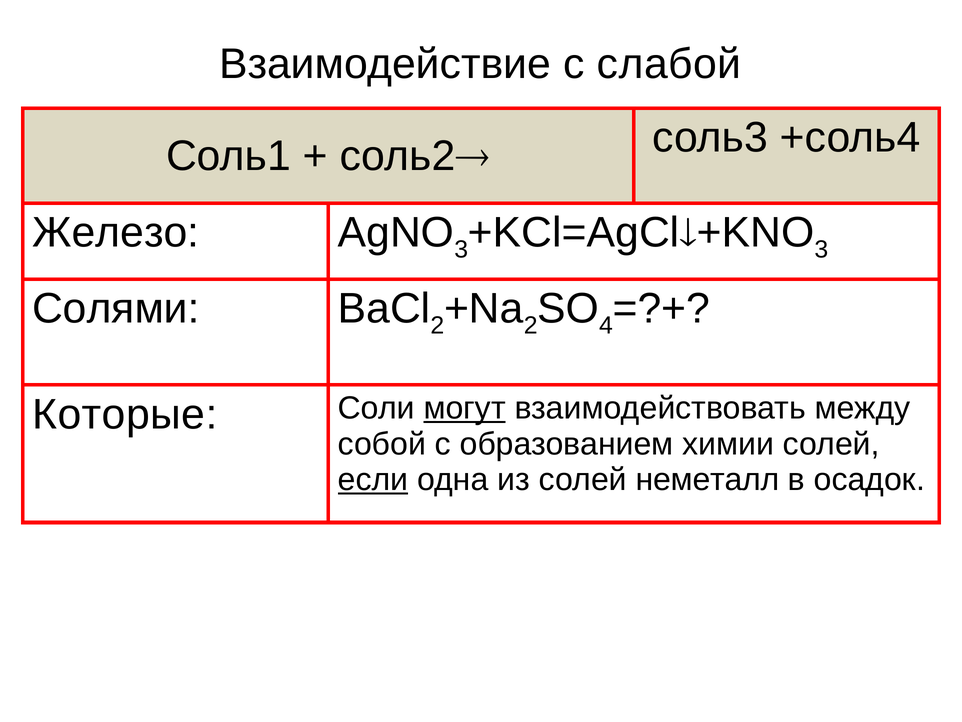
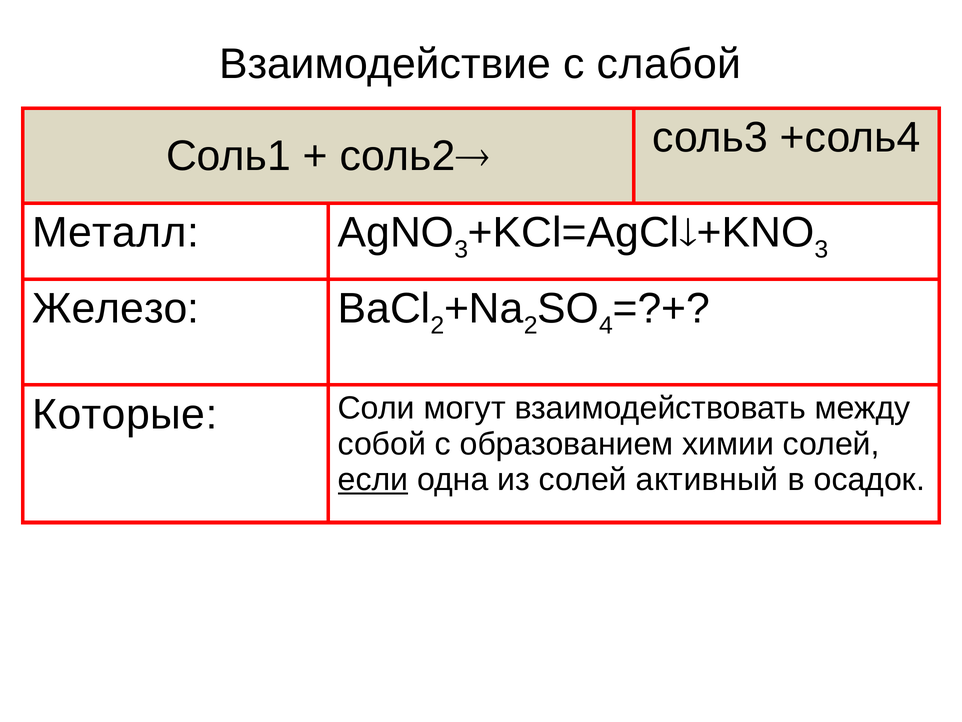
Железо: Железо -> Металл (116, 233)
Солями: Солями -> Железо (116, 309)
могут underline: present -> none (465, 408)
неметалл: неметалл -> активный (707, 479)
